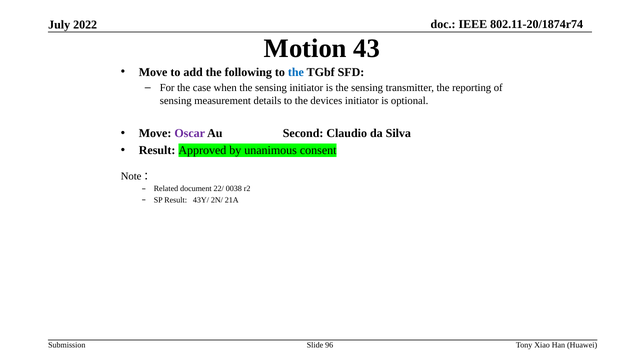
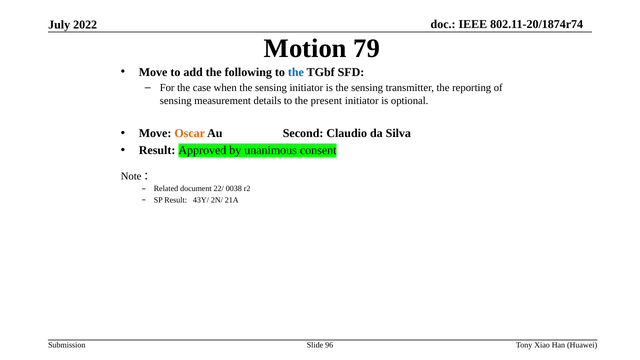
43: 43 -> 79 (367, 48)
devices: devices -> present (326, 100)
Oscar colour: purple -> orange (190, 133)
